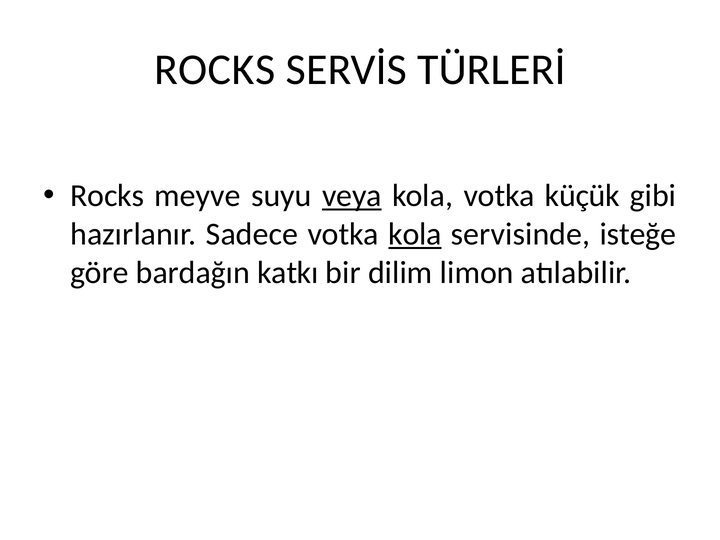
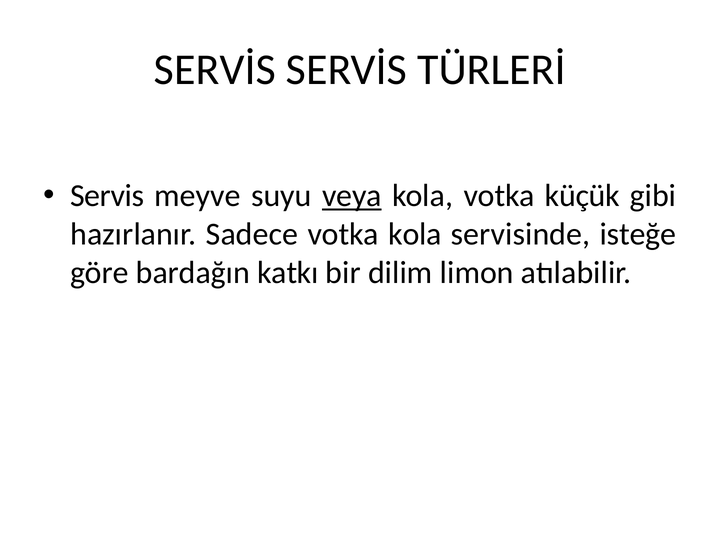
ROCKS: ROCKS -> SERVİS (215, 70)
Rocks: Rocks -> Servis (107, 196)
kola underline: present -> none (415, 234)
